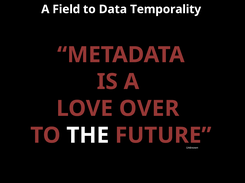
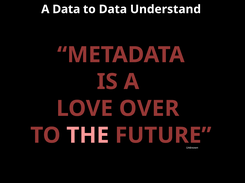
A Field: Field -> Data (66, 9)
Temporality: Temporality -> Understand (166, 9)
THE colour: white -> pink (88, 136)
